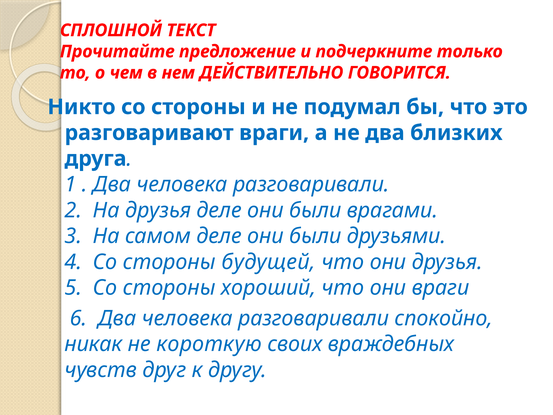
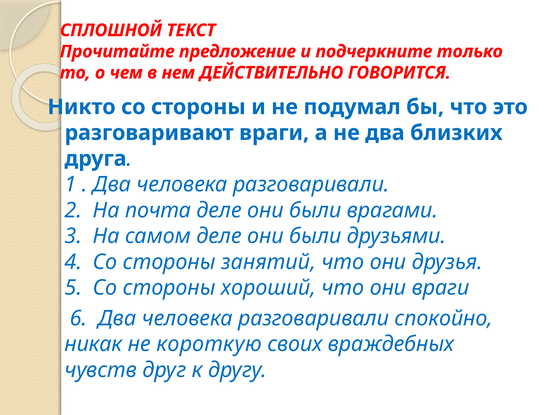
На друзья: друзья -> почта (158, 210)
будущей: будущей -> занятий (269, 262)
